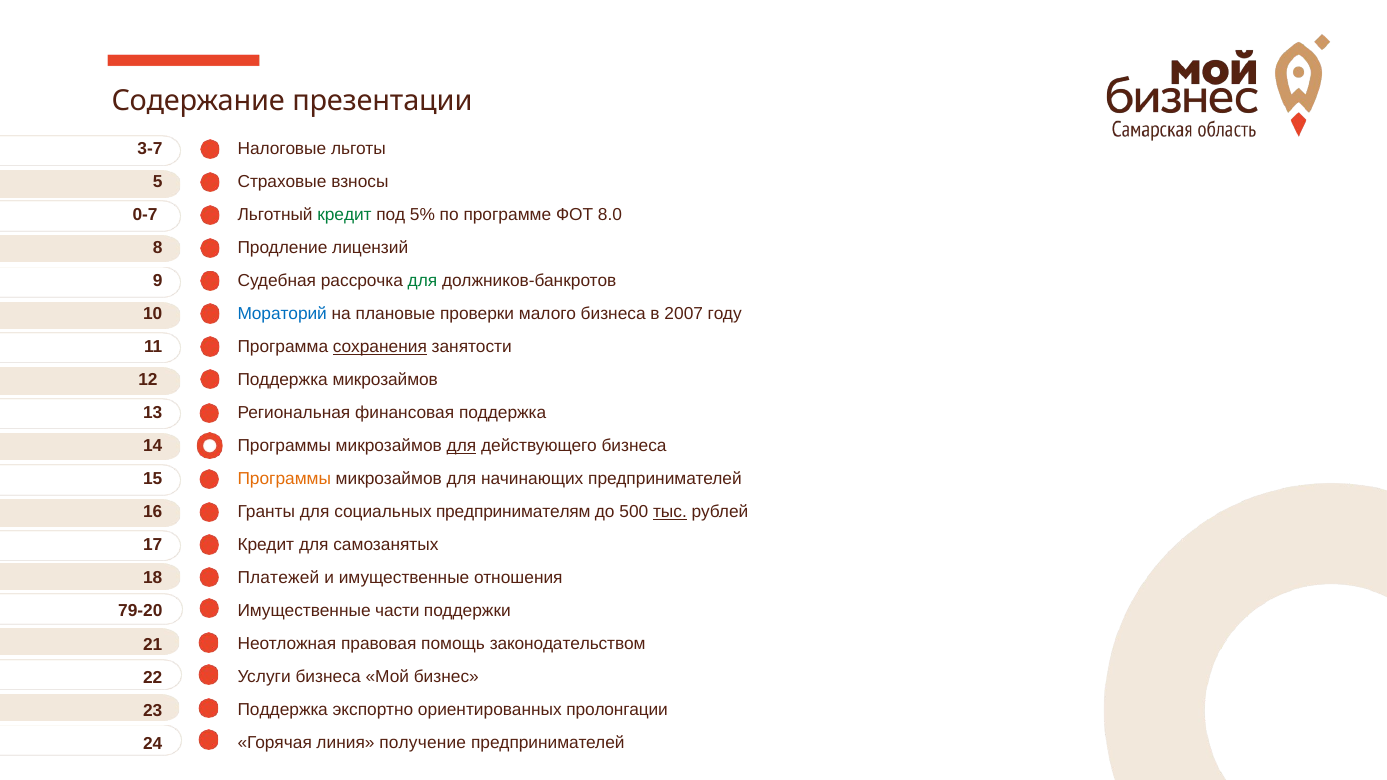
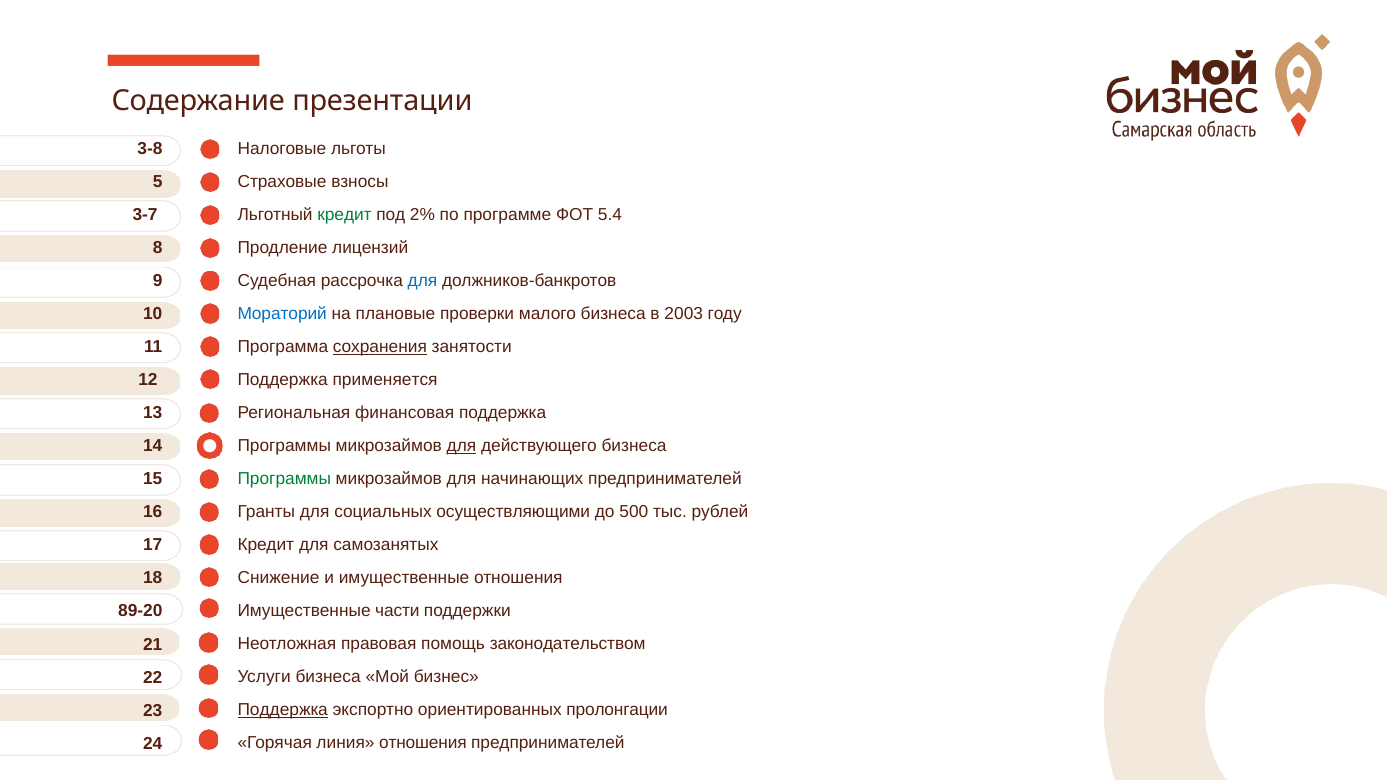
3-7: 3-7 -> 3-8 (150, 149)
5%: 5% -> 2% (422, 215)
8.0: 8.0 -> 5.4 (610, 215)
0-7: 0-7 -> 3-7 (145, 215)
для colour: green -> blue (422, 281)
2007: 2007 -> 2003 (684, 314)
Поддержка микрозаймов: микрозаймов -> применяется (385, 380)
Программы colour: orange -> green (284, 479)
предпринимателям: предпринимателям -> осуществляющими (513, 512)
тыс underline: present -> none (670, 512)
Платежей: Платежей -> Снижение (279, 578)
79-20: 79-20 -> 89-20 (140, 611)
Поддержка underline: none -> present (283, 710)
линия получение: получение -> отношения (423, 743)
